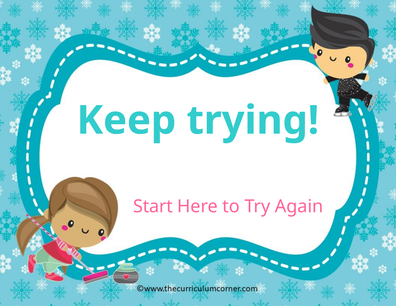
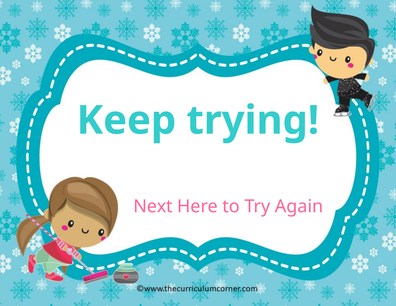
Start: Start -> Next (153, 206)
